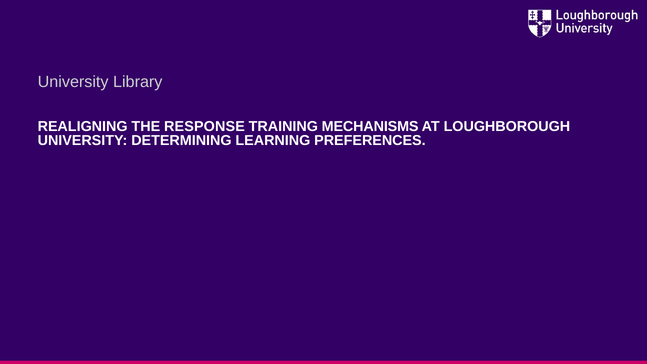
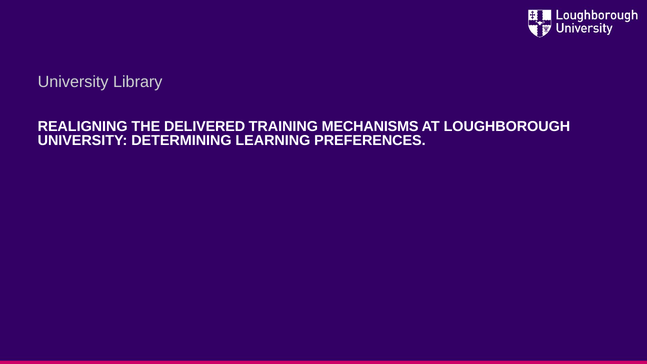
RESPONSE: RESPONSE -> DELIVERED (205, 127)
